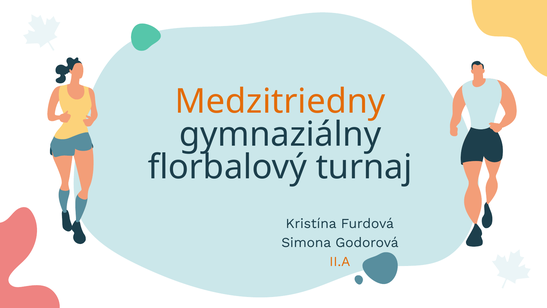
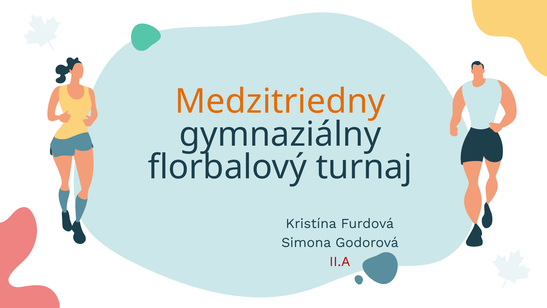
II.A colour: orange -> red (340, 261)
